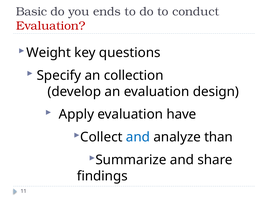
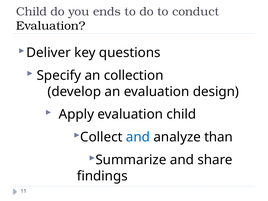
Basic: Basic -> Child (31, 12)
Evaluation colour: red -> black (51, 26)
Weight: Weight -> Deliver (49, 53)
evaluation have: have -> child (181, 114)
